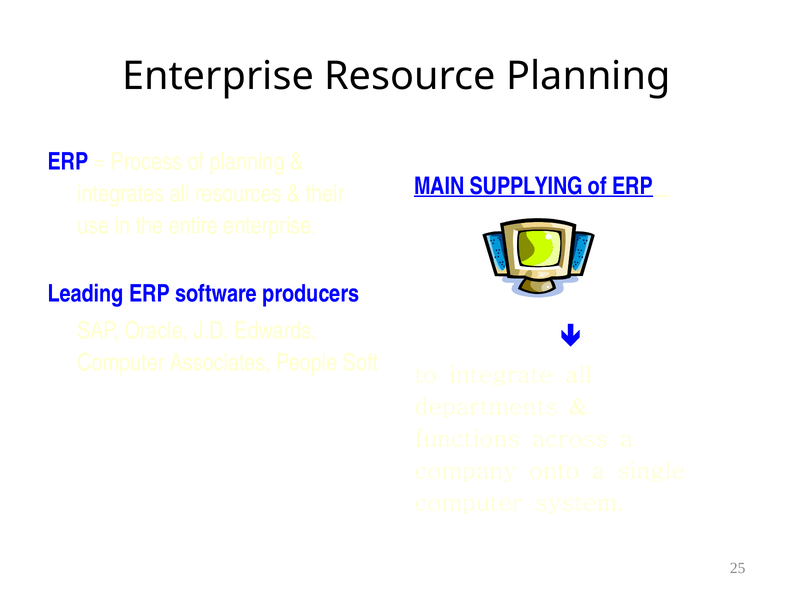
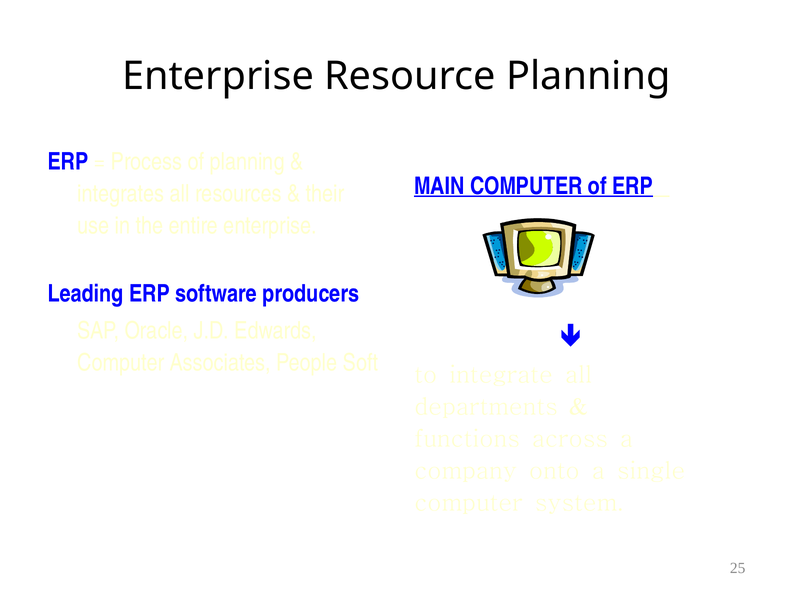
MAIN SUPPLYING: SUPPLYING -> COMPUTER (526, 186)
